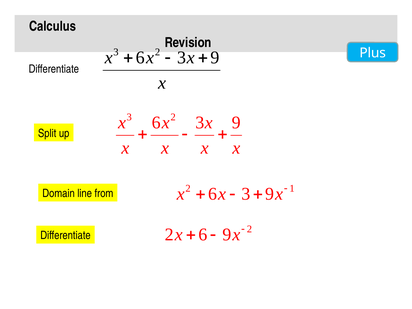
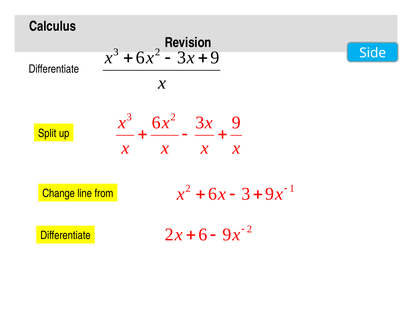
Plus: Plus -> Side (373, 53)
Domain: Domain -> Change (59, 193)
